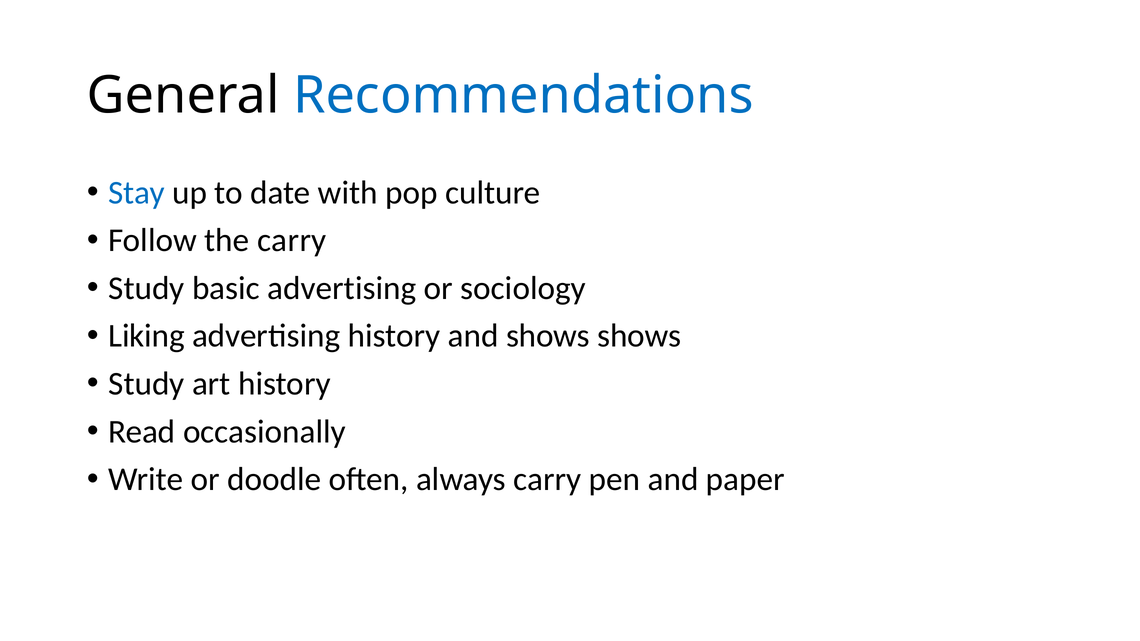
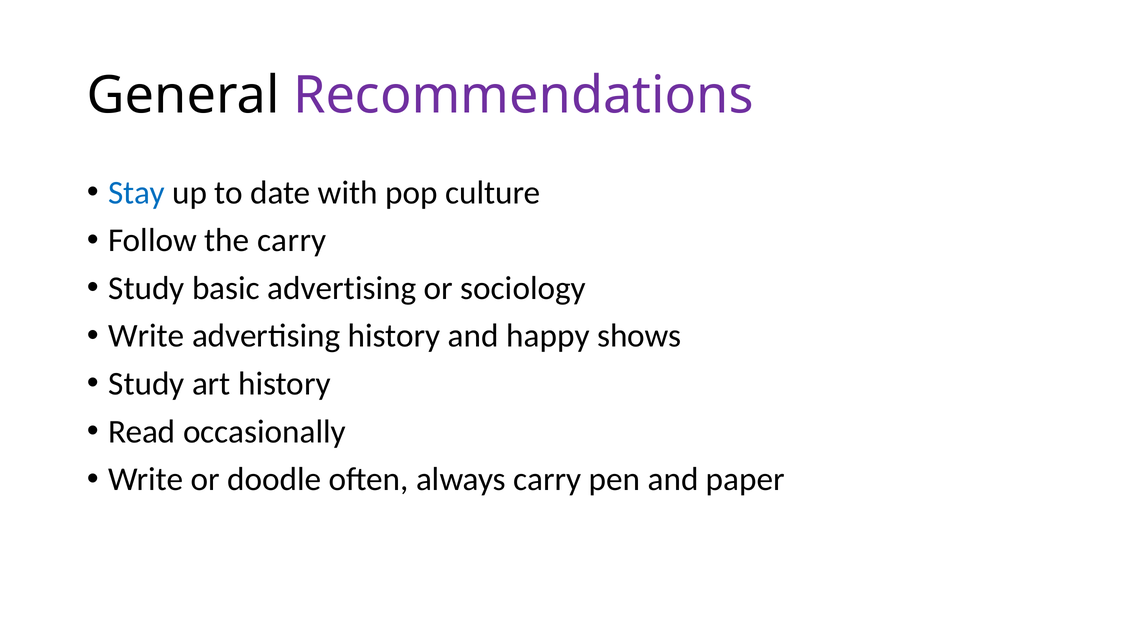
Recommendations colour: blue -> purple (523, 96)
Liking: Liking -> Write (146, 336)
and shows: shows -> happy (548, 336)
